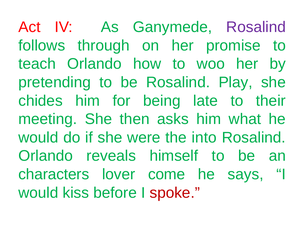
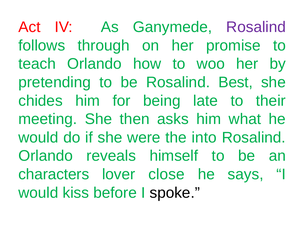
Play: Play -> Best (236, 82)
come: come -> close (166, 174)
spoke colour: red -> black (175, 193)
